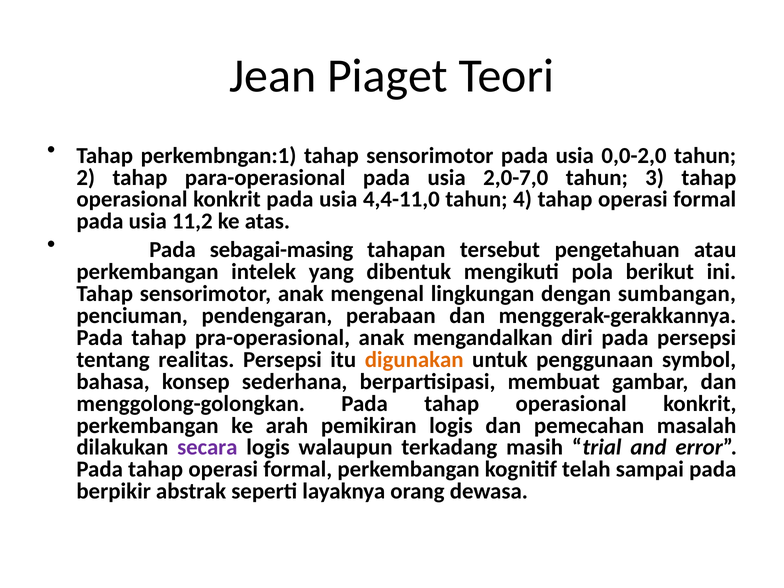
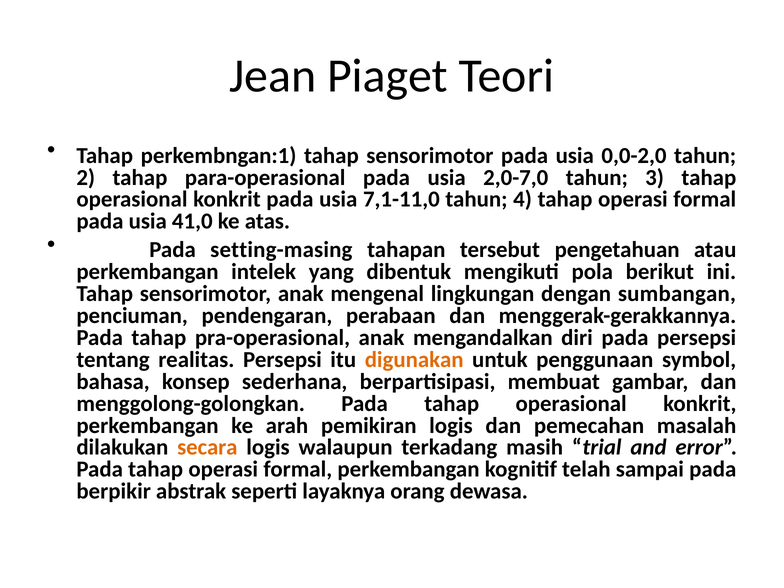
4,4-11,0: 4,4-11,0 -> 7,1-11,0 (401, 199)
11,2: 11,2 -> 41,0 (192, 221)
sebagai-masing: sebagai-masing -> setting-masing (281, 250)
secara colour: purple -> orange (207, 447)
